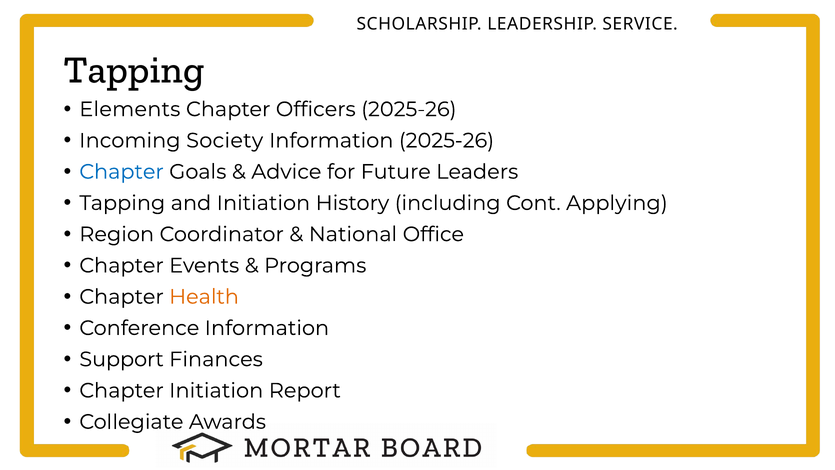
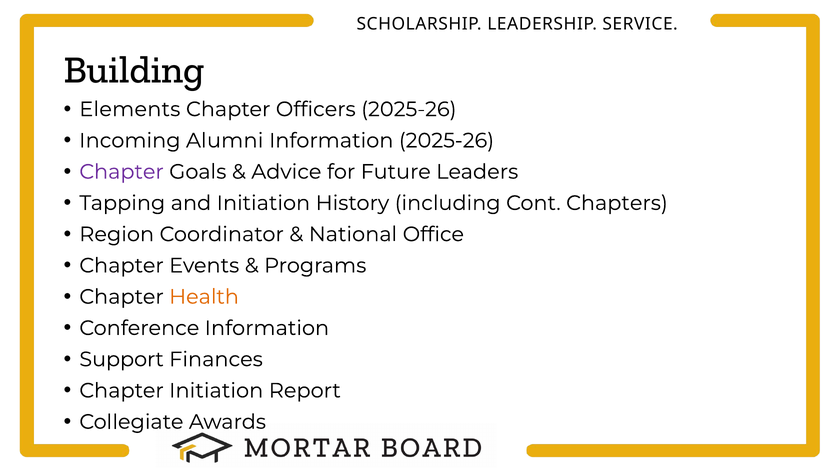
Tapping: Tapping -> Building (134, 70)
Society: Society -> Alumni (225, 140)
Chapter colour: blue -> purple (122, 172)
Applying: Applying -> Chapters (617, 203)
